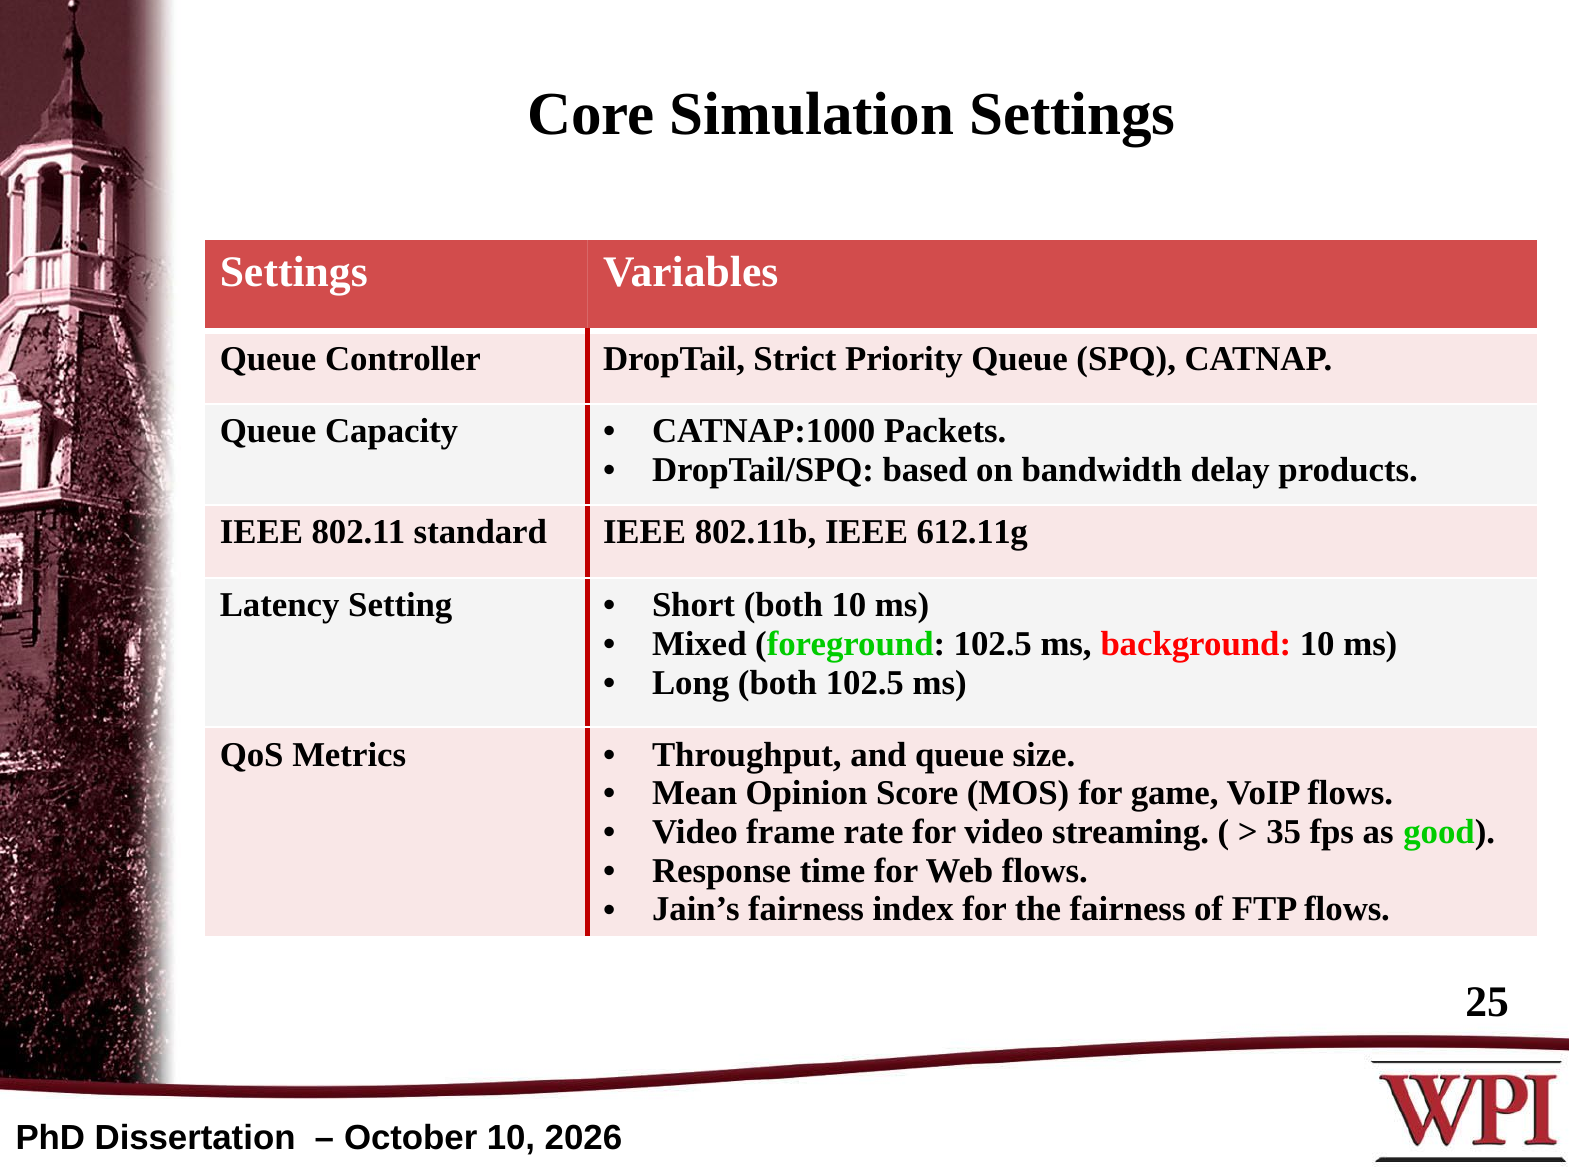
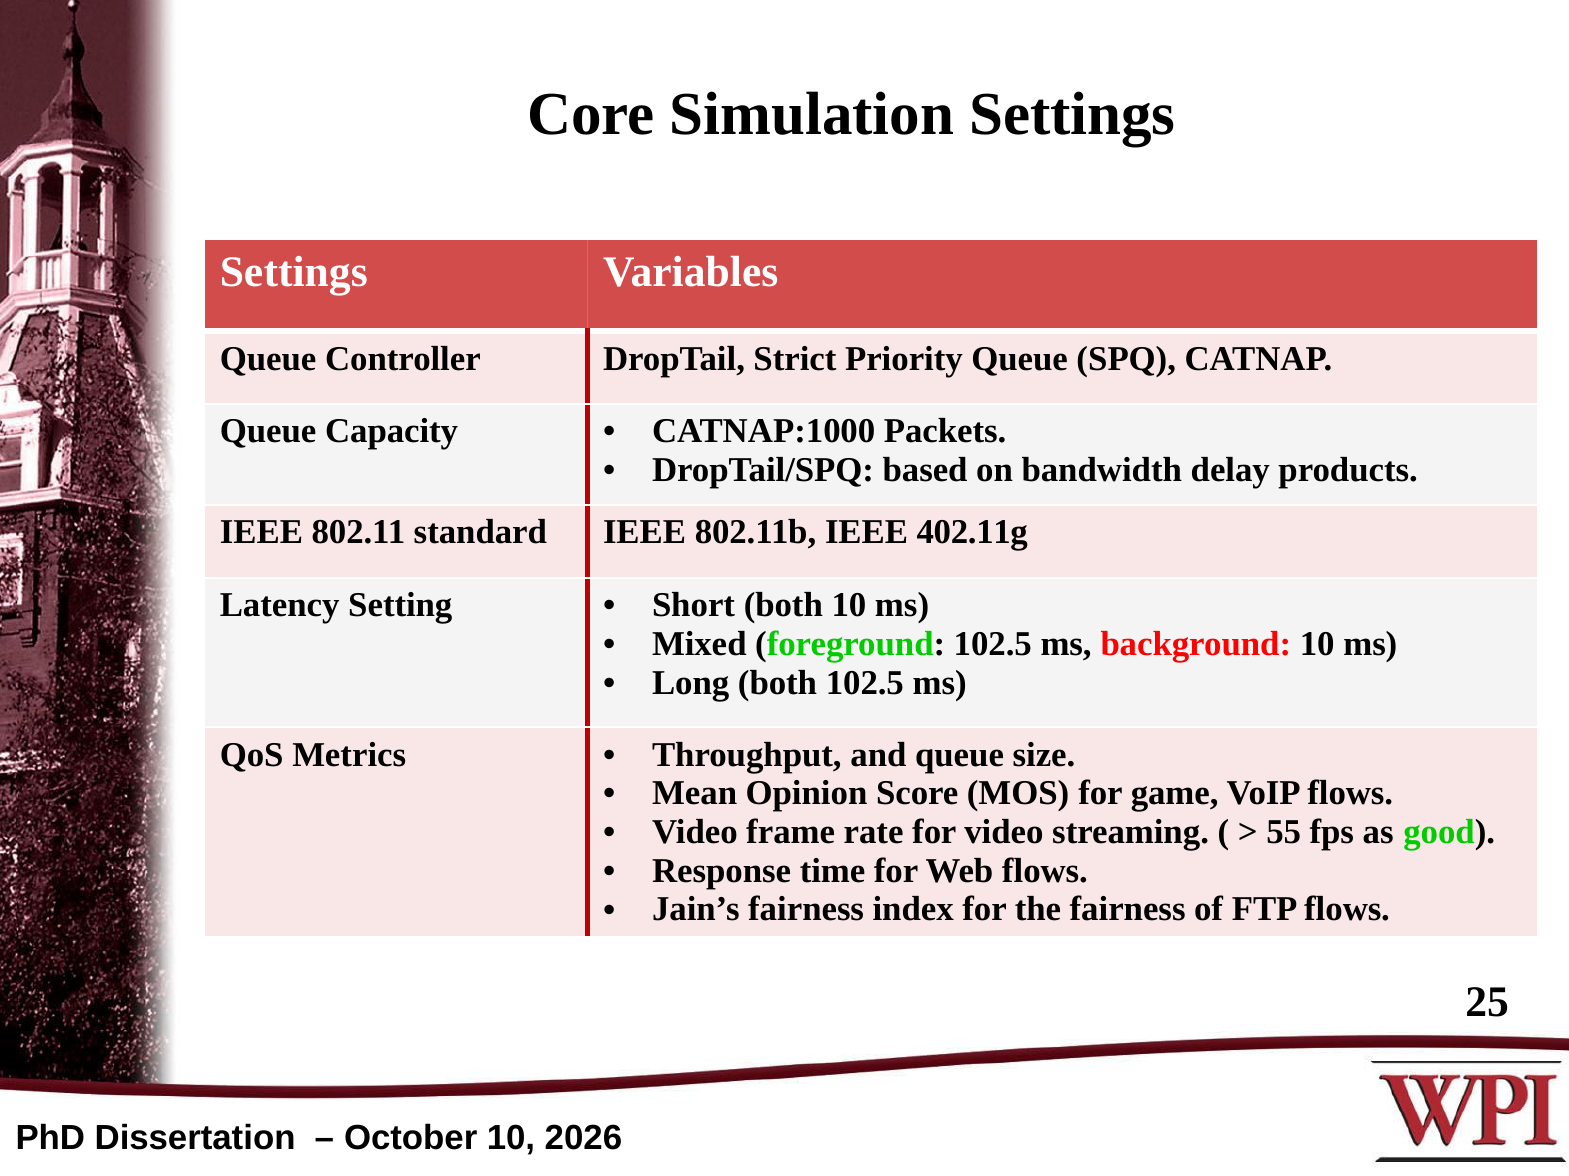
612.11g: 612.11g -> 402.11g (972, 533)
35: 35 -> 55 (1284, 833)
